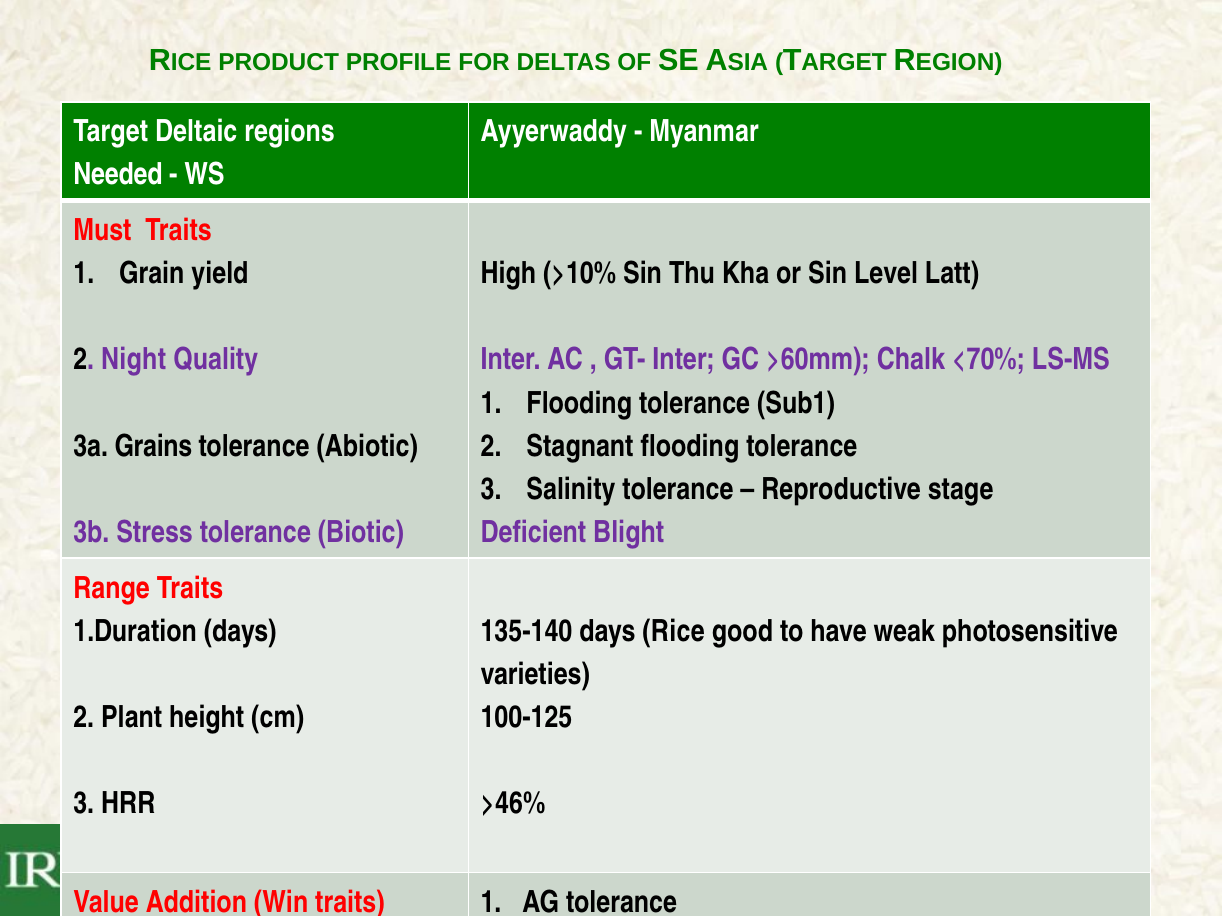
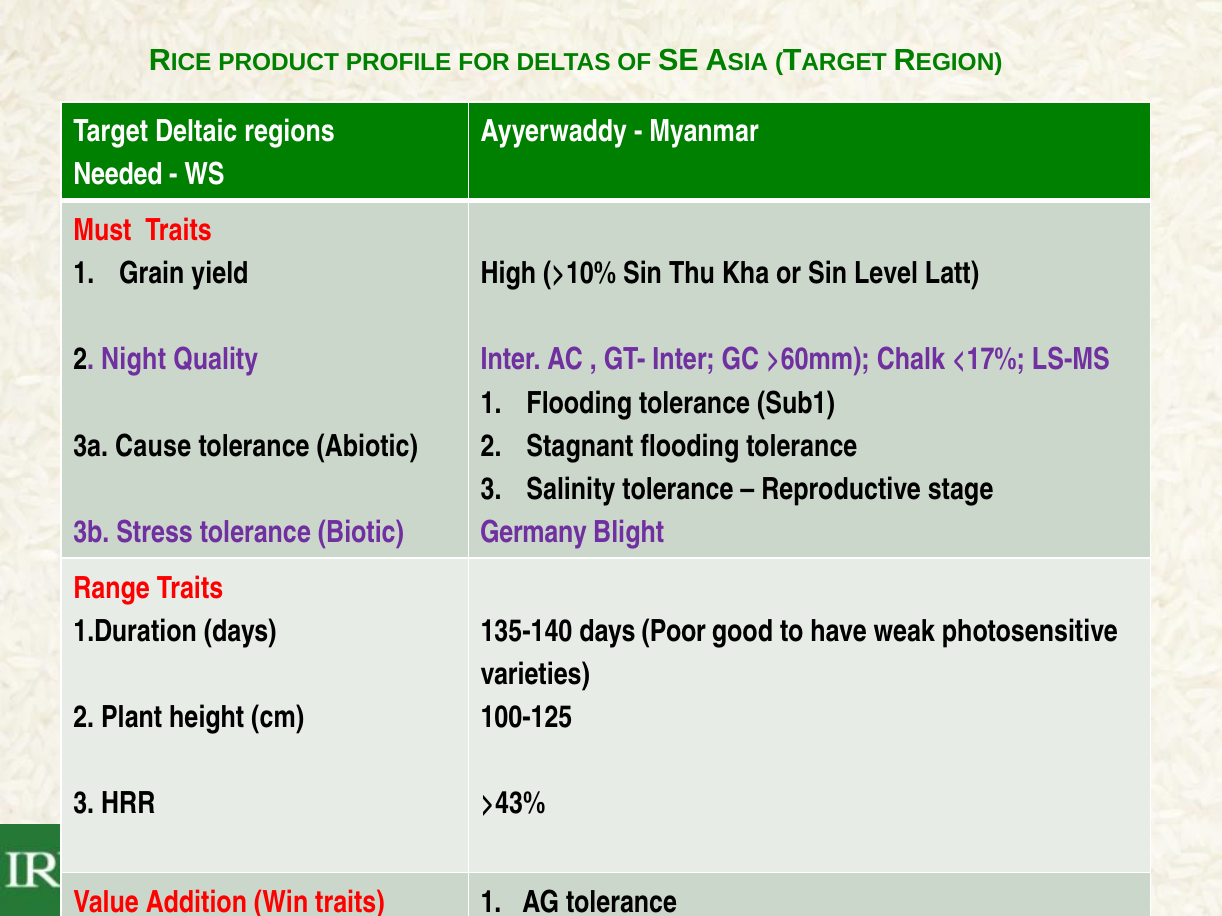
<70%: <70% -> <17% (989, 360)
3a Grains: Grains -> Cause (153, 446)
Deficient: Deficient -> Germany (534, 533)
Rice: Rice -> Poor (674, 631)
>46%: >46% -> >43% (513, 804)
